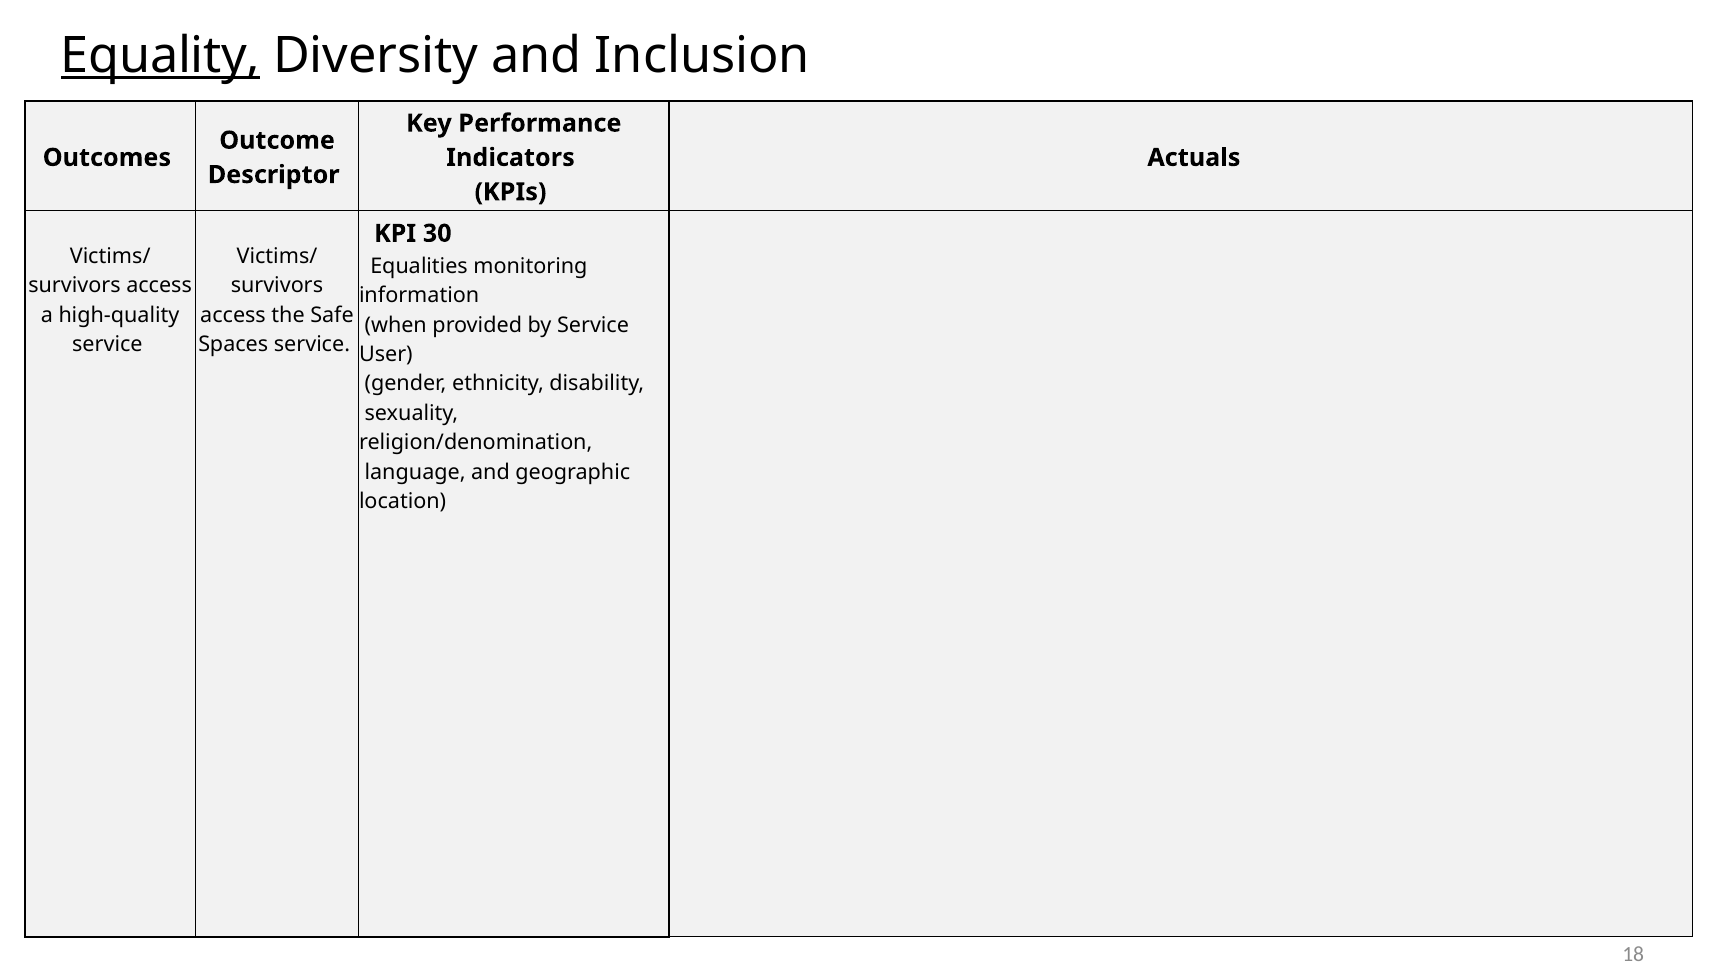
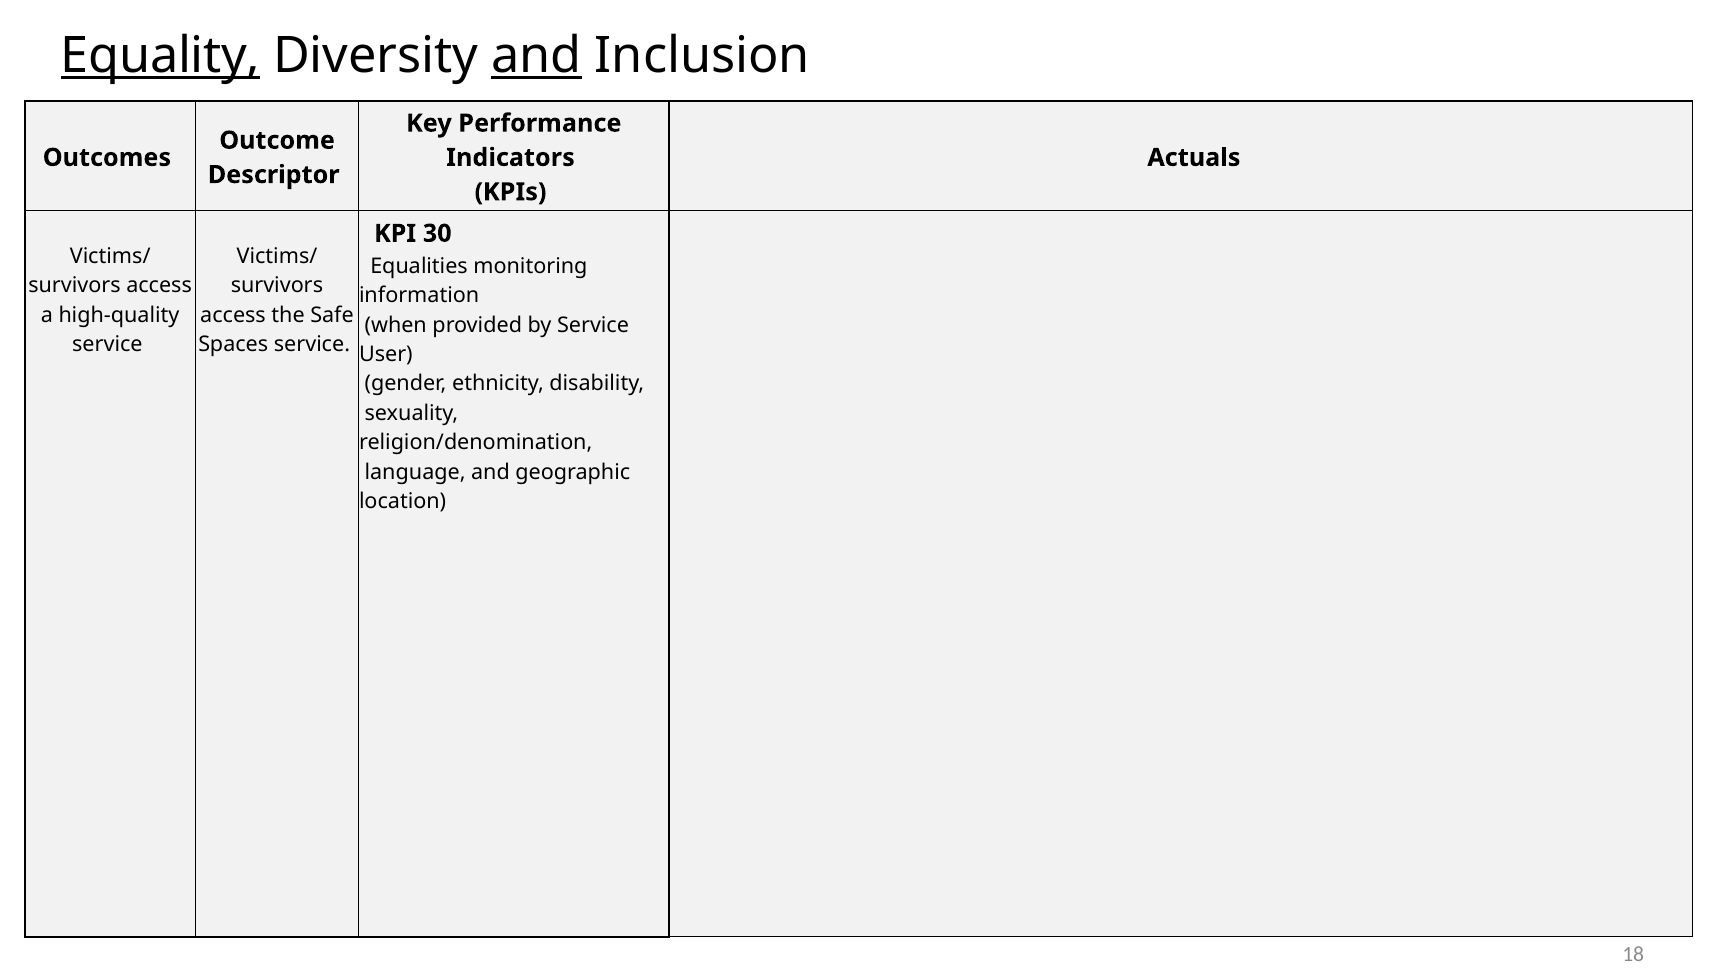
and underline: none -> present (537, 56)
